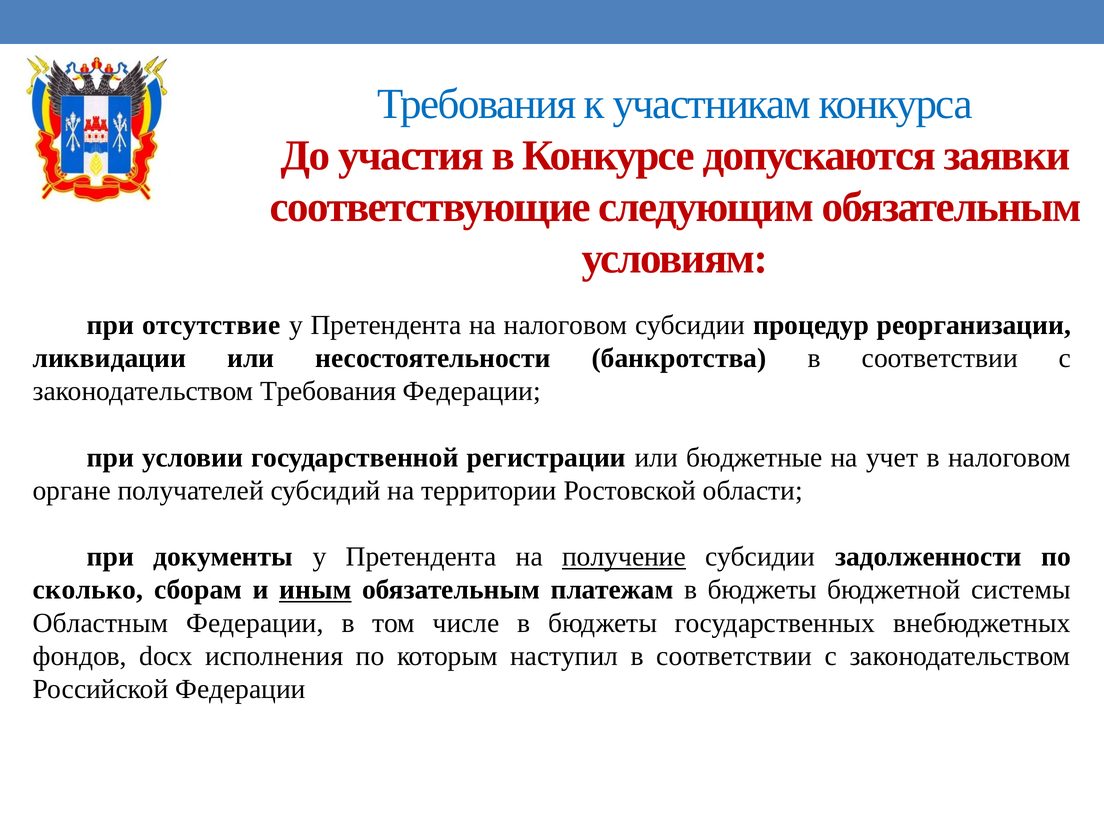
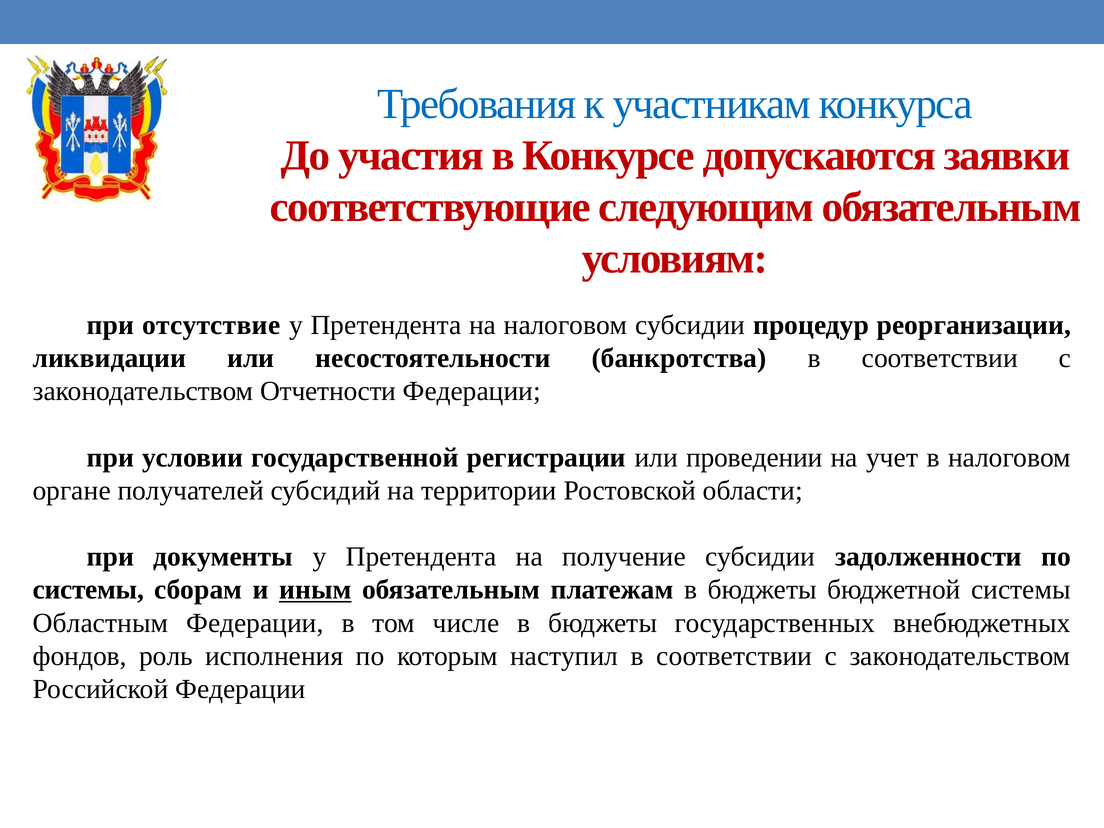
законодательством Требования: Требования -> Отчетности (328, 391)
бюджетные: бюджетные -> проведении (754, 457)
получение underline: present -> none (624, 557)
сколько: сколько -> системы (88, 590)
docx: docx -> роль (166, 656)
